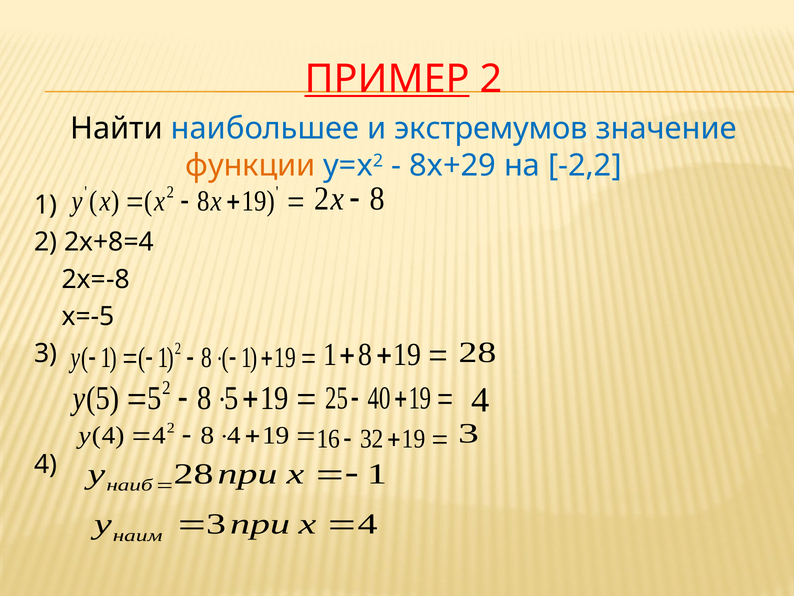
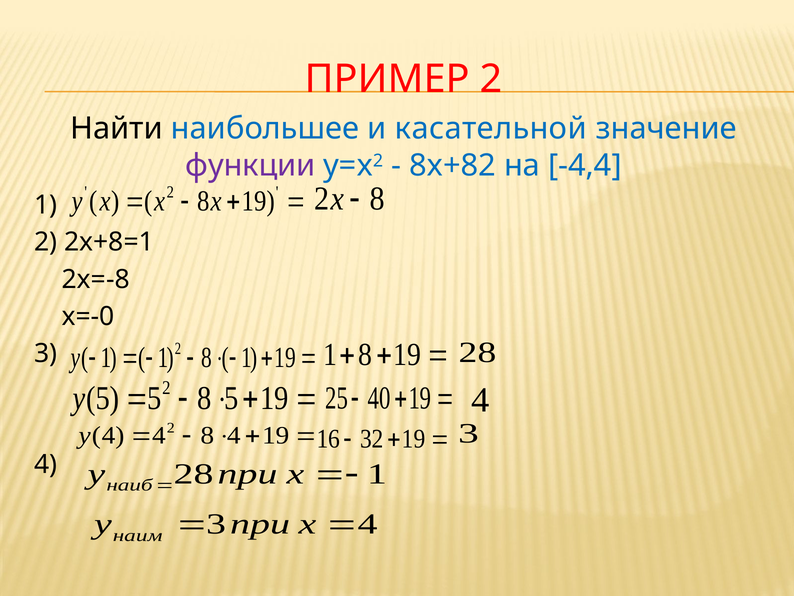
ПРИМЕР underline: present -> none (387, 79)
экстремумов: экстремумов -> касательной (491, 129)
функции colour: orange -> purple (250, 166)
8x+29: 8x+29 -> 8x+82 (453, 166)
-2,2: -2,2 -> -4,4 (585, 166)
2x+8=4: 2x+8=4 -> 2x+8=1 (109, 242)
x=-5: x=-5 -> x=-0 (88, 316)
